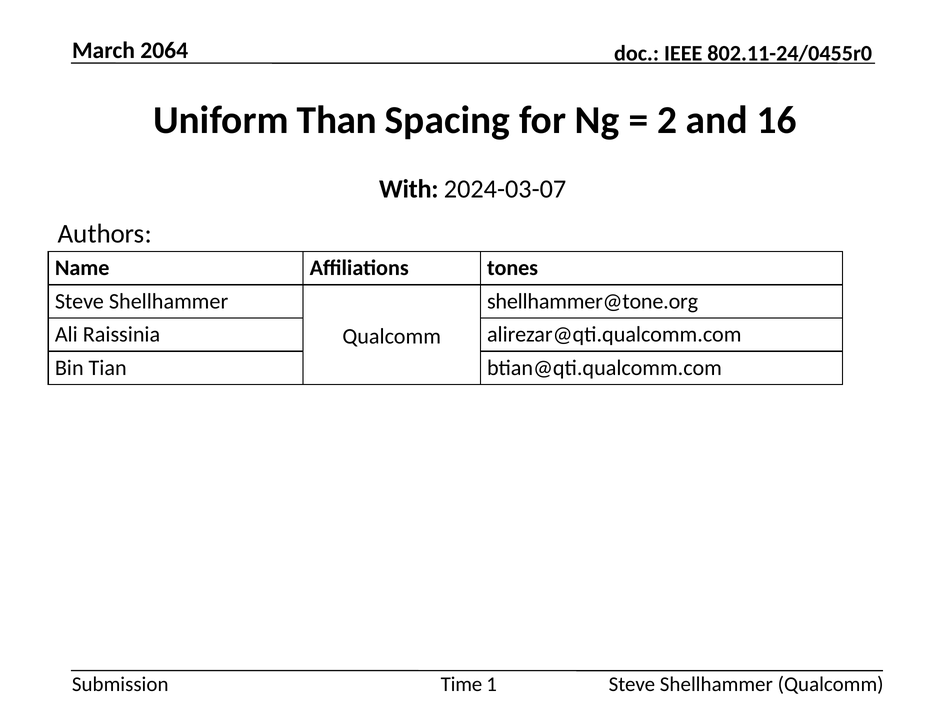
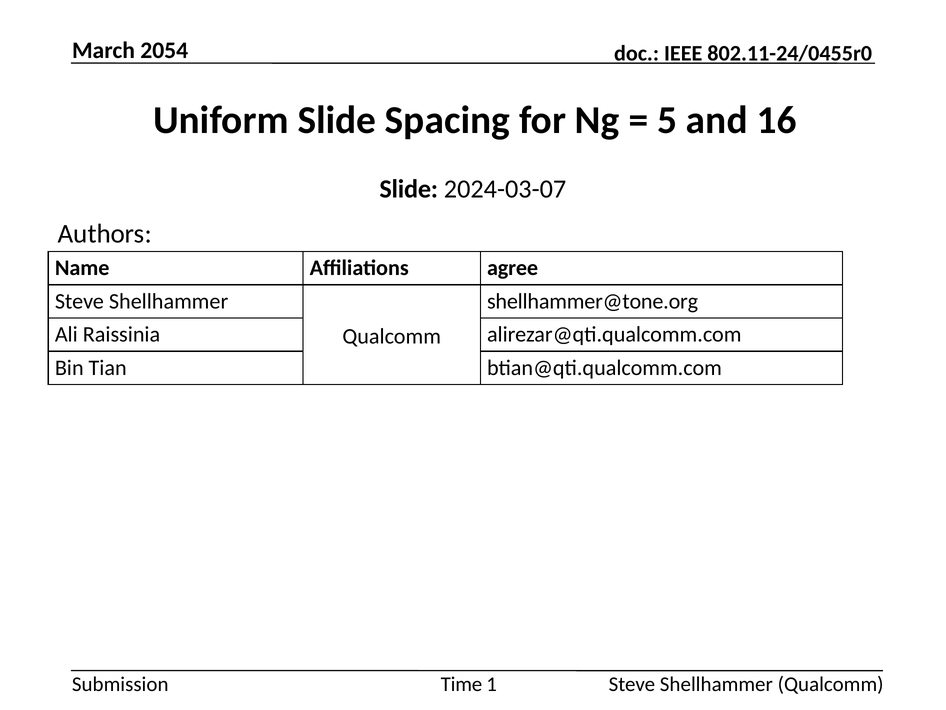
2064: 2064 -> 2054 (164, 50)
Uniform Than: Than -> Slide (337, 120)
2: 2 -> 5 (667, 120)
With: With -> Slide (409, 189)
tones: tones -> agree (513, 268)
